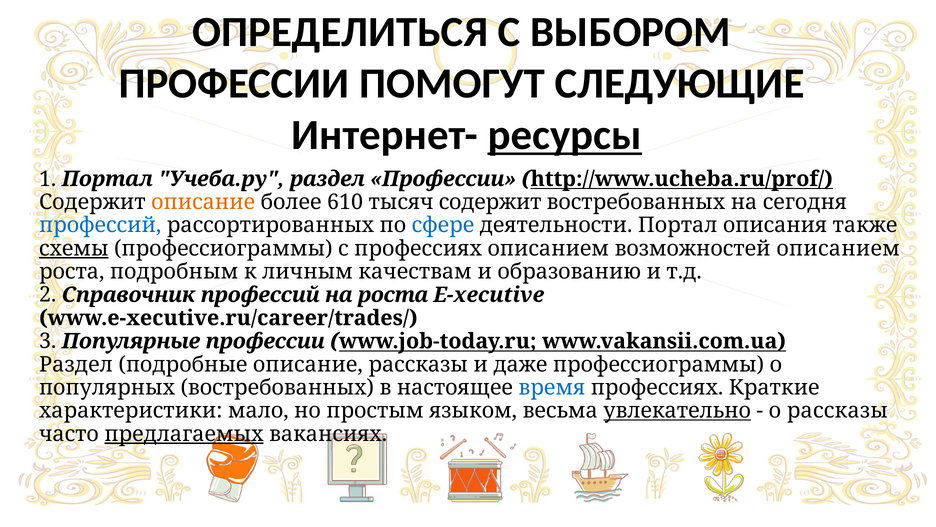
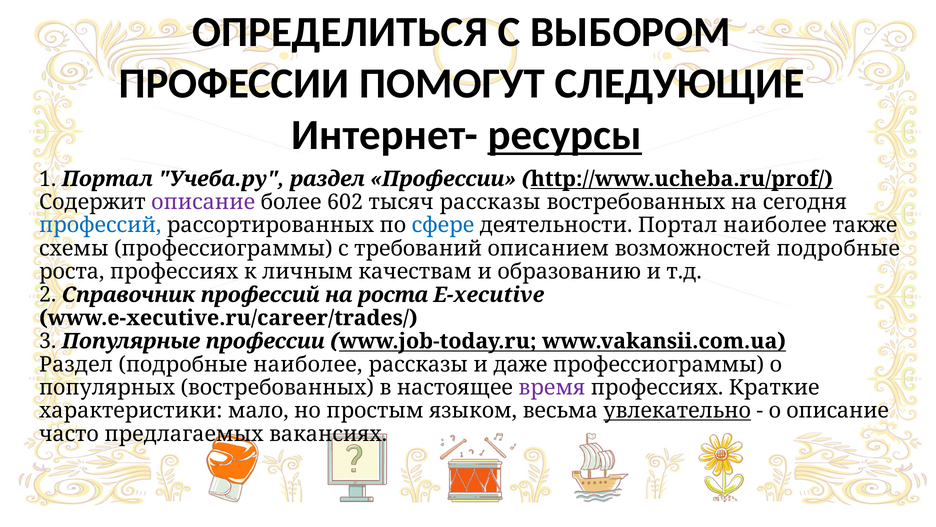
описание colour: orange -> purple (203, 202)
610: 610 -> 602 (345, 202)
тысяч содержит: содержит -> рассказы (490, 202)
Портал описания: описания -> наиболее (775, 225)
схемы underline: present -> none (74, 248)
с профессиях: профессиях -> требований (418, 248)
возможностей описанием: описанием -> подробные (838, 248)
роста подробным: подробным -> профессиях (174, 271)
подробные описание: описание -> наиболее (308, 364)
время colour: blue -> purple (552, 387)
о рассказы: рассказы -> описание (838, 410)
предлагаемых underline: present -> none (184, 434)
